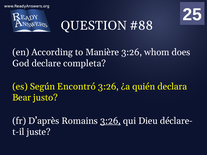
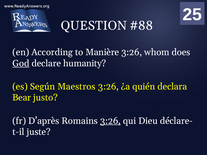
God underline: none -> present (21, 63)
completa: completa -> humanity (85, 63)
Encontró: Encontró -> Maestros (76, 87)
